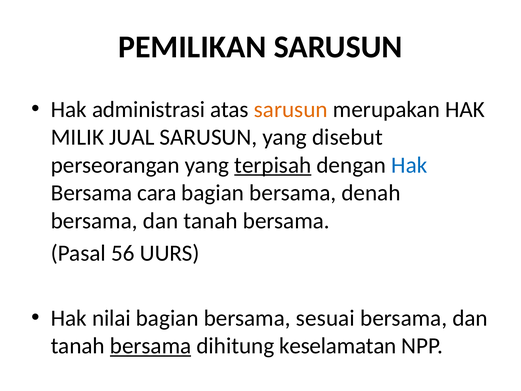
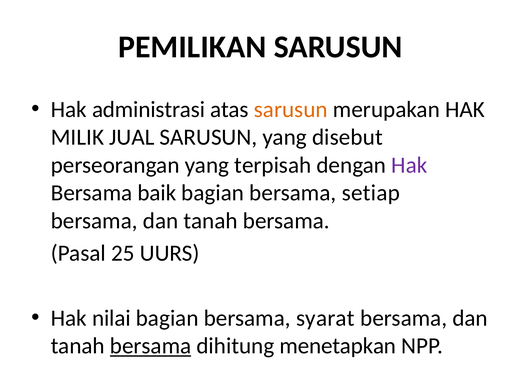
terpisah underline: present -> none (273, 165)
Hak colour: blue -> purple (409, 165)
cara: cara -> baik (157, 193)
denah: denah -> setiap (371, 193)
56: 56 -> 25 (123, 253)
sesuai: sesuai -> syarat (325, 318)
keselamatan: keselamatan -> menetapkan (338, 346)
